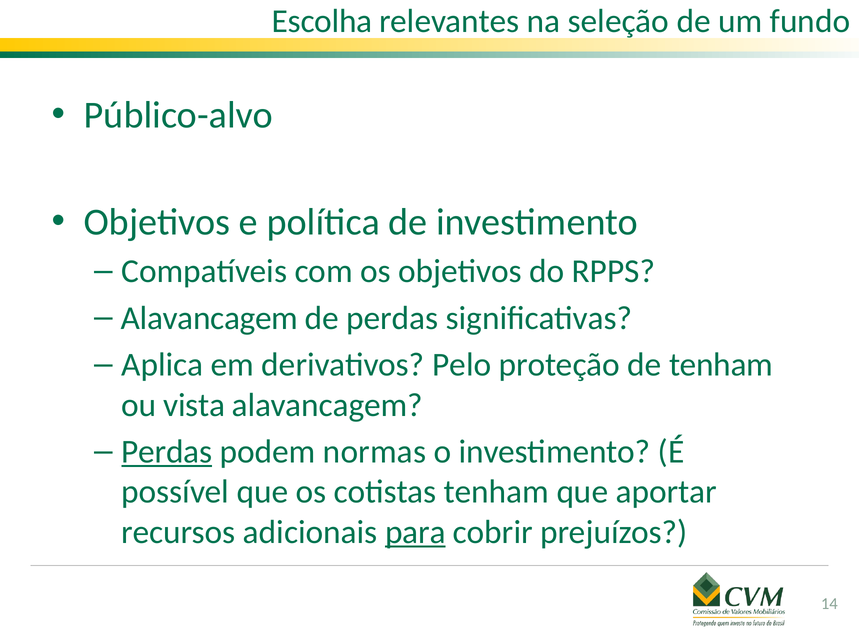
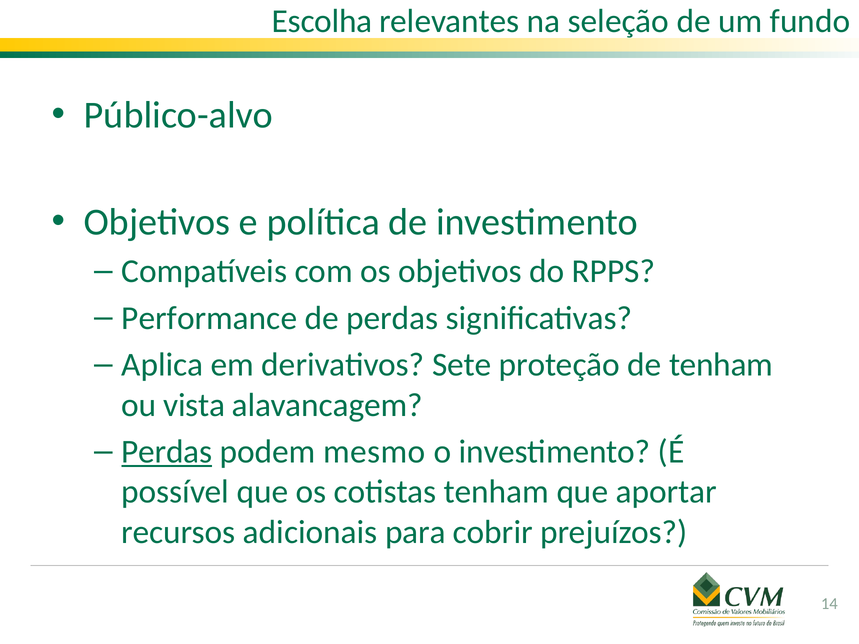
Alavancagem: Alavancagem -> Performance (209, 318)
Pelo: Pelo -> Sete (462, 365)
normas: normas -> mesmo (374, 452)
para underline: present -> none (415, 532)
